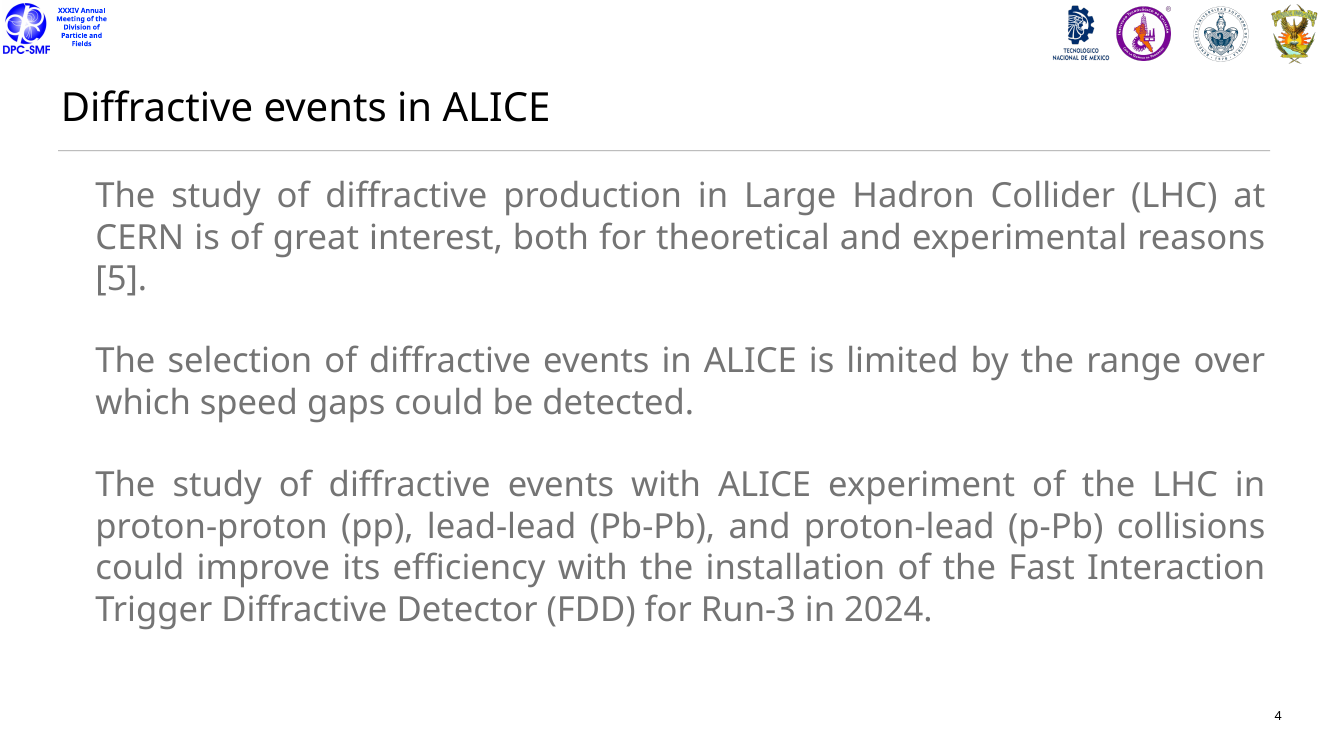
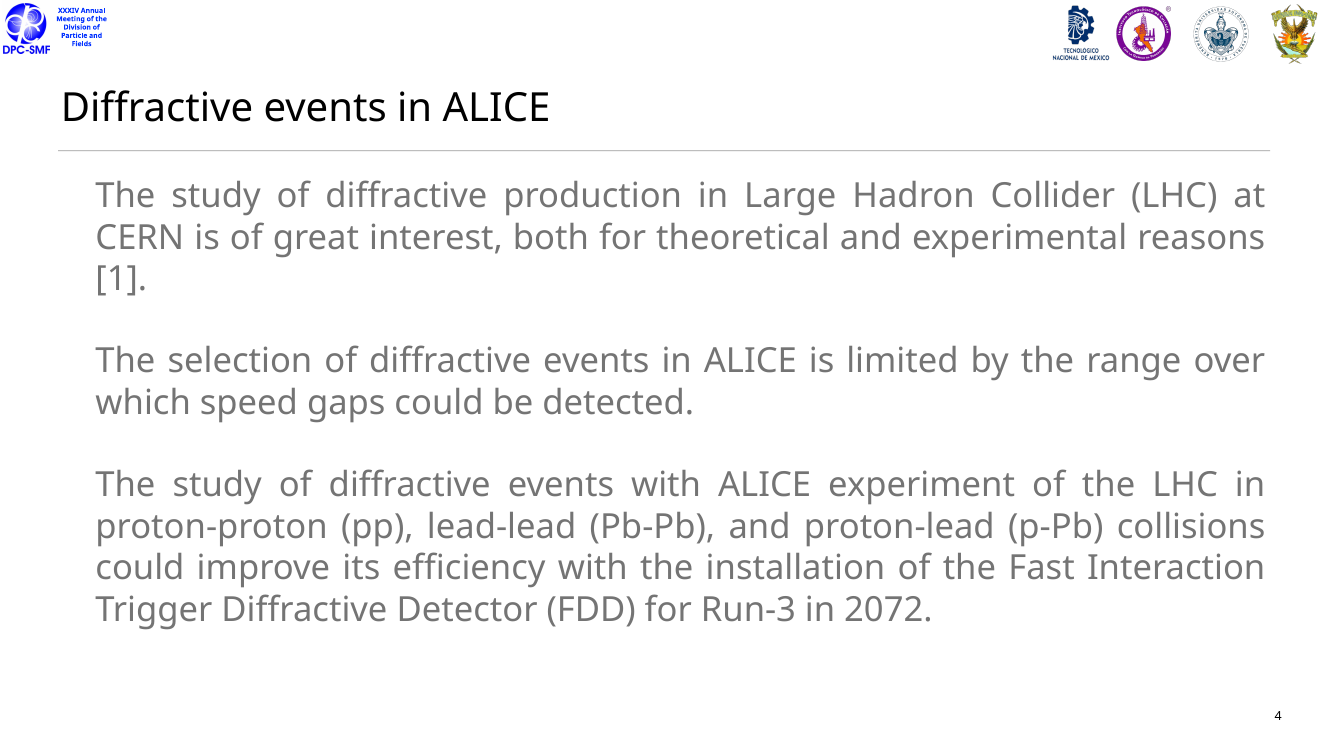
5: 5 -> 1 (121, 279)
2024: 2024 -> 2072 (888, 610)
